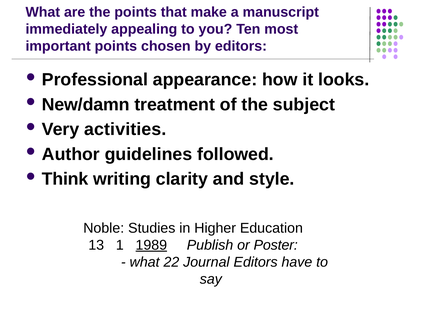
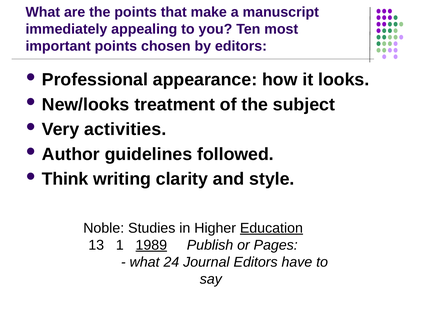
New/damn: New/damn -> New/looks (86, 104)
Education underline: none -> present (271, 228)
Poster: Poster -> Pages (276, 245)
22: 22 -> 24 (171, 262)
